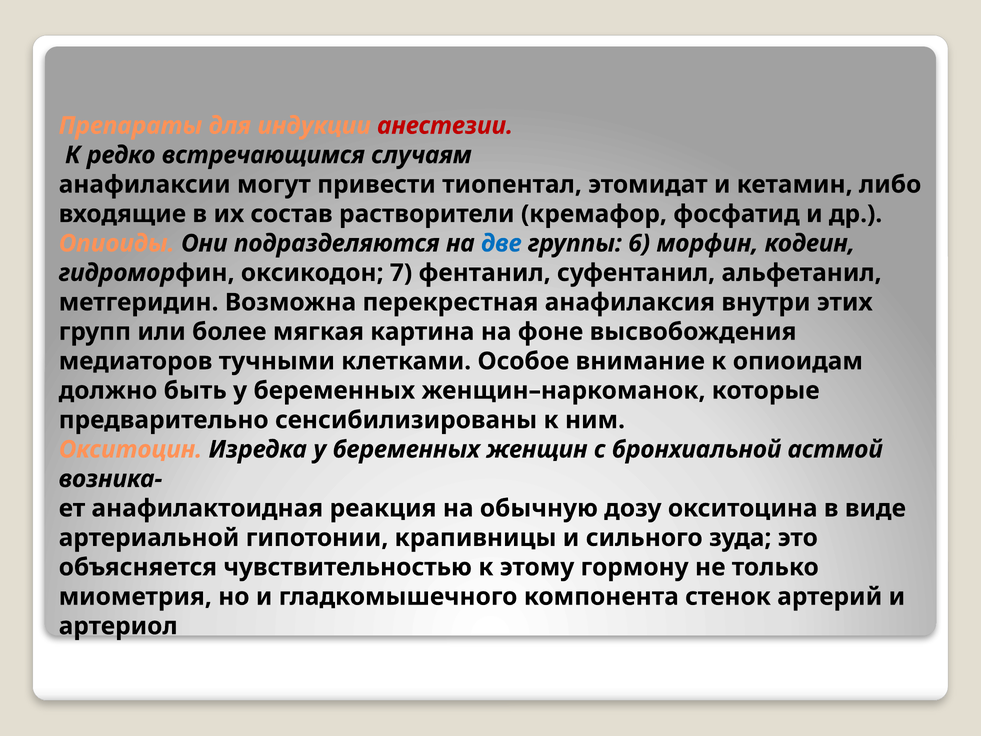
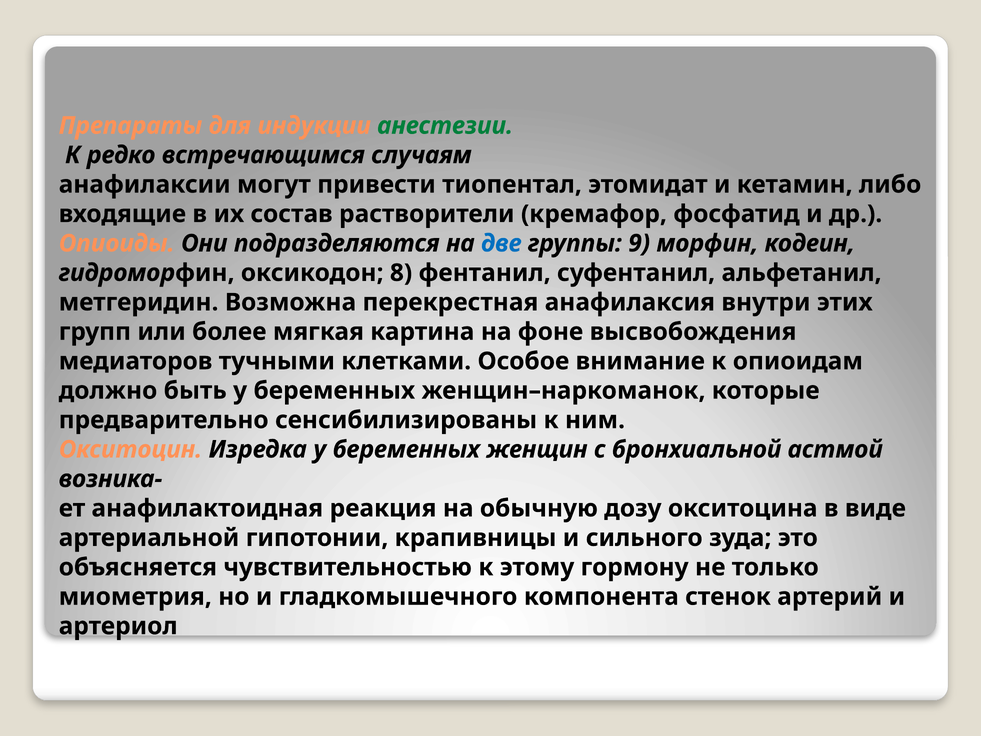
анестезии colour: red -> green (445, 126)
6: 6 -> 9 (639, 243)
7: 7 -> 8 (401, 273)
